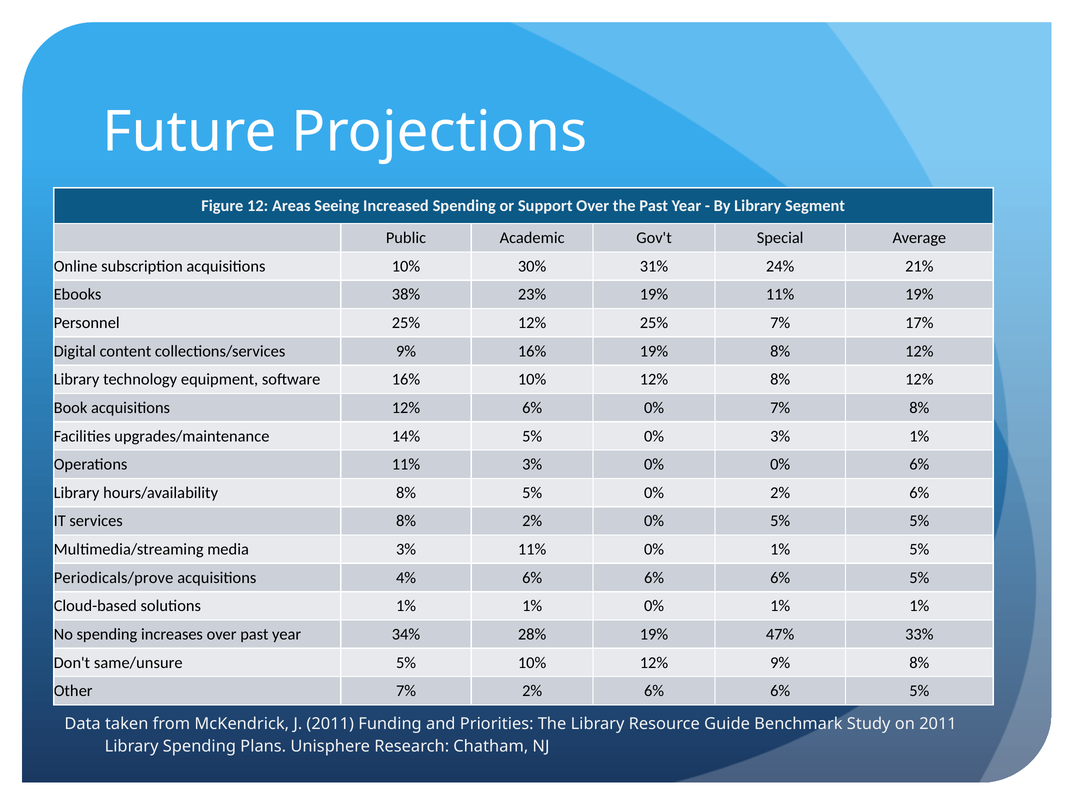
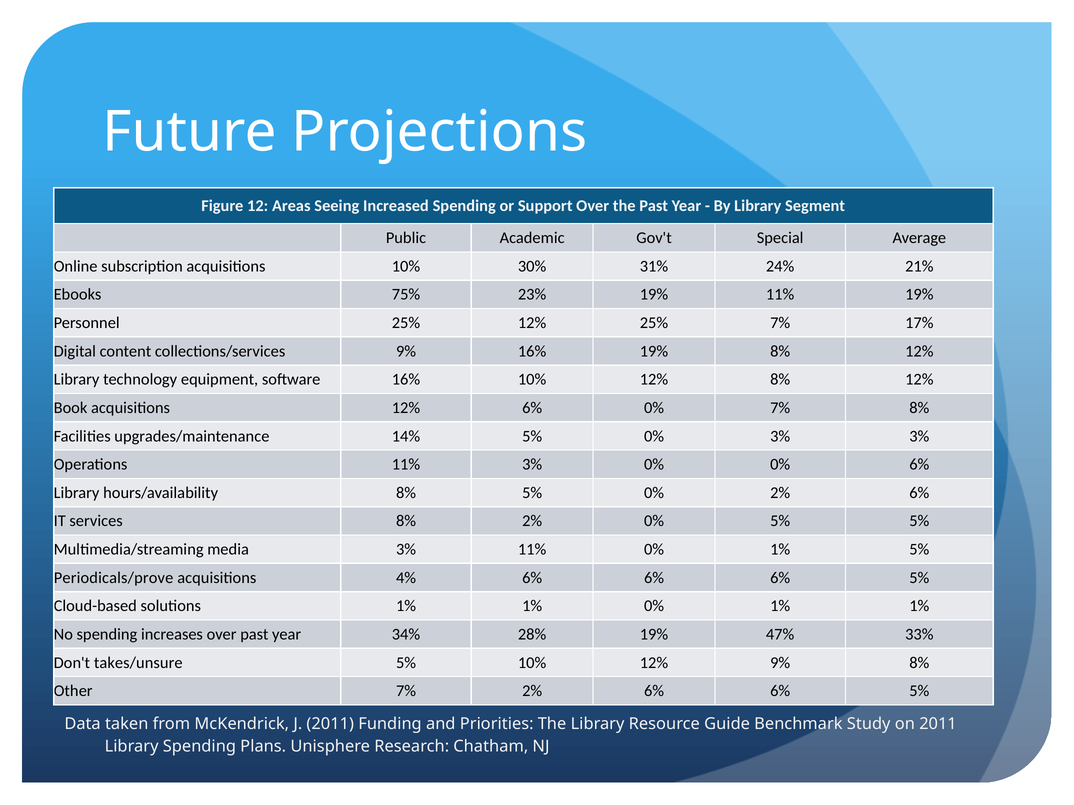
38%: 38% -> 75% (406, 295)
3% 1%: 1% -> 3% (919, 436)
same/unsure: same/unsure -> takes/unsure (138, 663)
